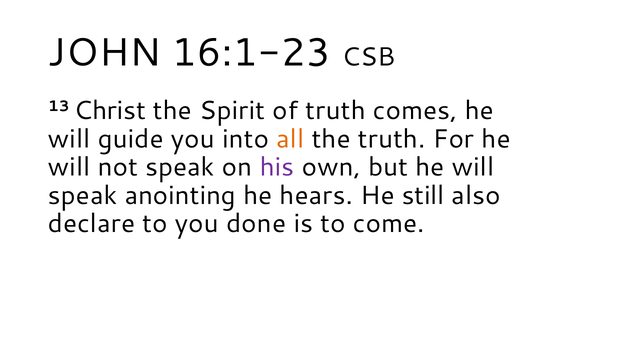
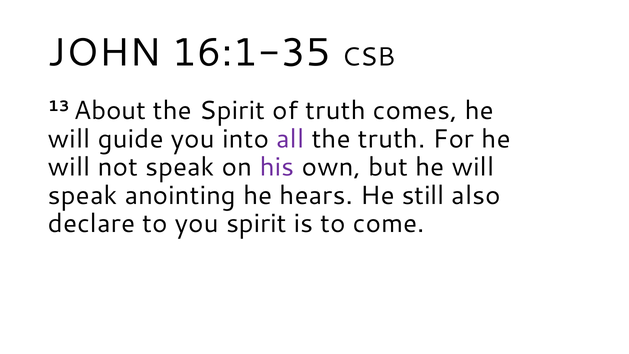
16:1-23: 16:1-23 -> 16:1-35 (251, 53)
Christ: Christ -> About (110, 111)
all colour: orange -> purple (290, 139)
you done: done -> spirit (256, 224)
